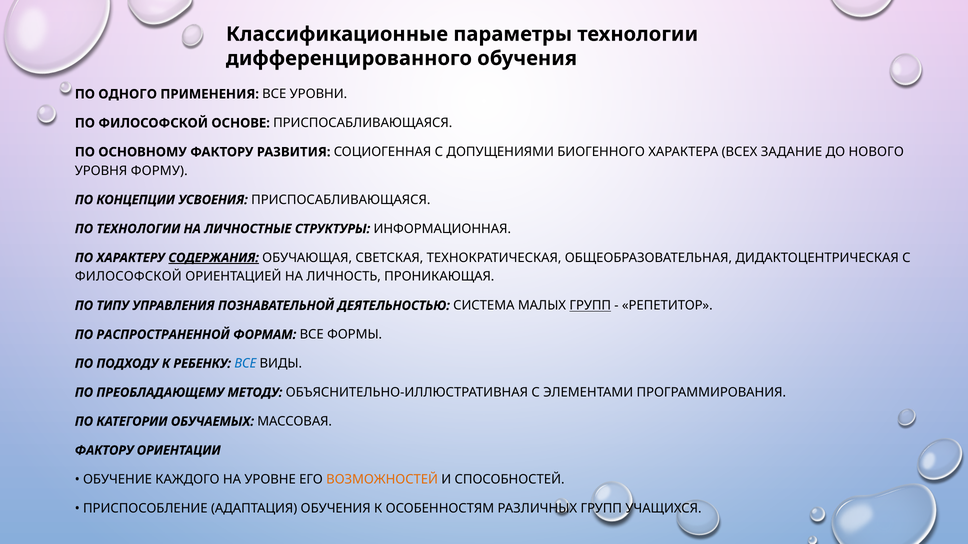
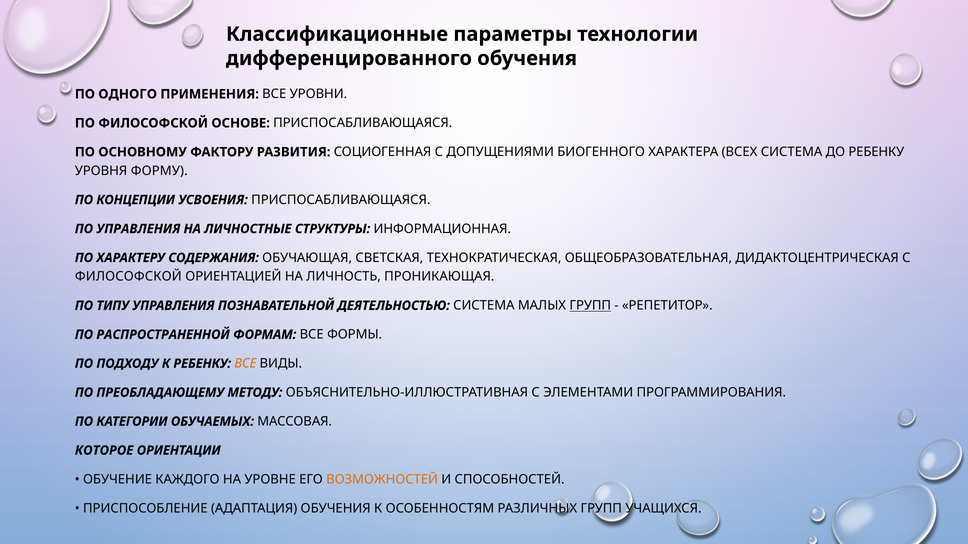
ВСЕХ ЗАДАНИЕ: ЗАДАНИЕ -> СИСТЕМА (792, 152)
ДО НОВОГО: НОВОГО -> РЕБЕНКУ (876, 152)
ПО ТЕХНОЛОГИИ: ТЕХНОЛОГИИ -> УПРАВЛЕНИЯ (138, 229)
СОДЕРЖАНИЯ underline: present -> none (214, 258)
ВСЕ colour: blue -> orange (245, 364)
ФАКТОРУ: ФАКТОРУ -> КОТОРОЕ (104, 451)
